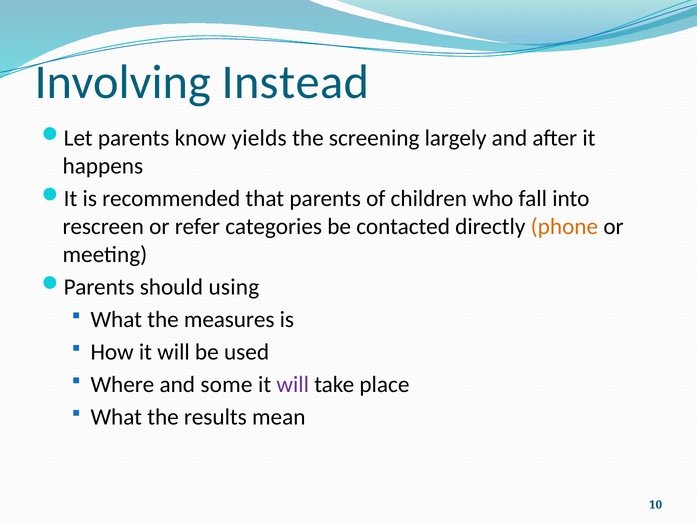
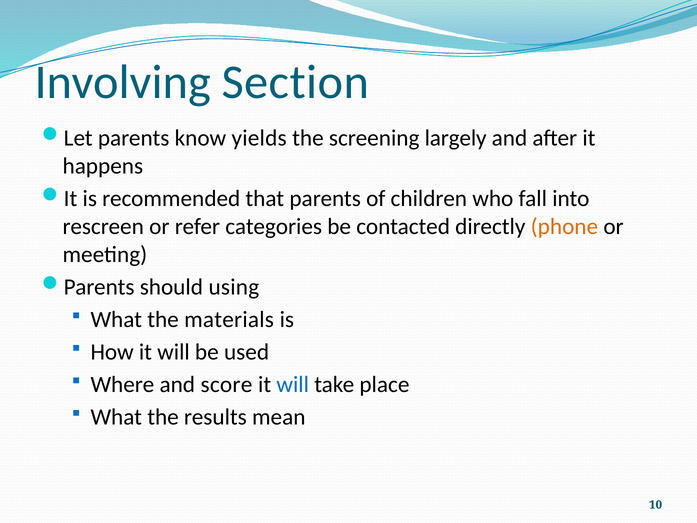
Instead: Instead -> Section (295, 82)
measures: measures -> materials (229, 319)
some: some -> score (226, 384)
will colour: purple -> blue (293, 384)
